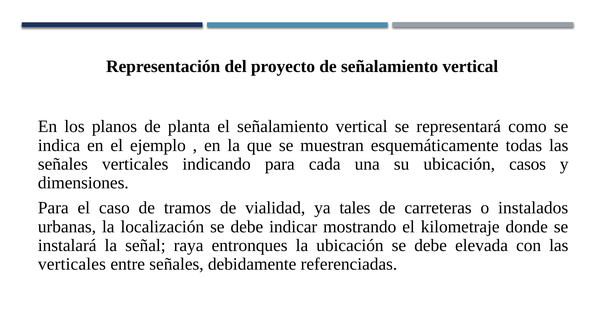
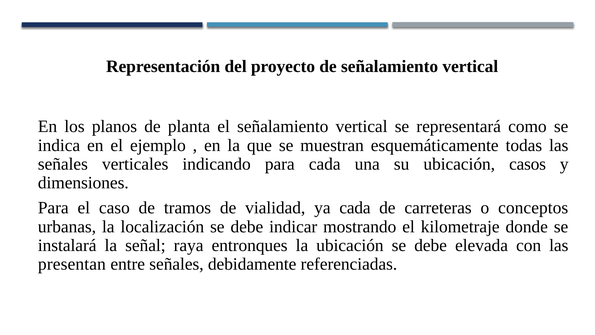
ya tales: tales -> cada (355, 208)
instalados: instalados -> conceptos (533, 208)
verticales: verticales -> presentan (72, 264)
